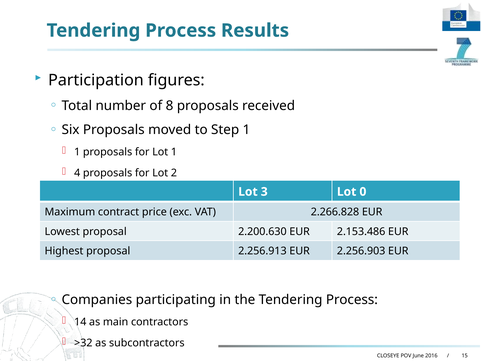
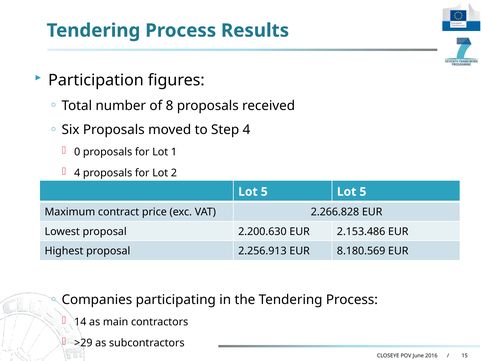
Step 1: 1 -> 4 (246, 130)
1: 1 -> 0 (77, 152)
3: 3 -> 5 (264, 192)
0: 0 -> 5 (363, 192)
2.256.903: 2.256.903 -> 8.180.569 (361, 251)
>32: >32 -> >29 (83, 343)
